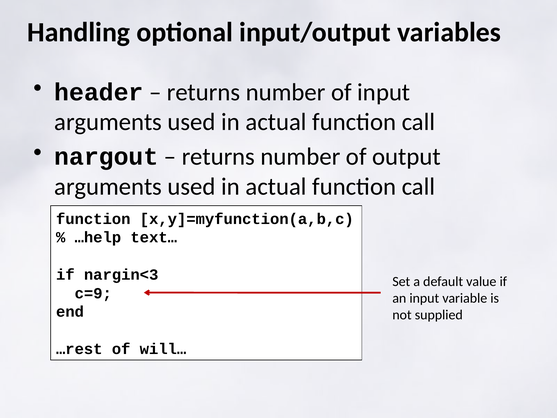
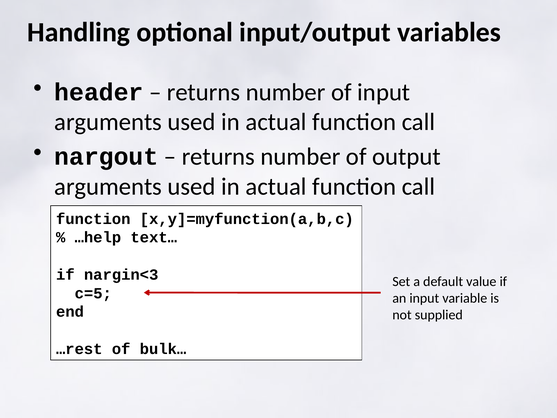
c=9: c=9 -> c=5 (93, 293)
will…: will… -> bulk… (163, 349)
